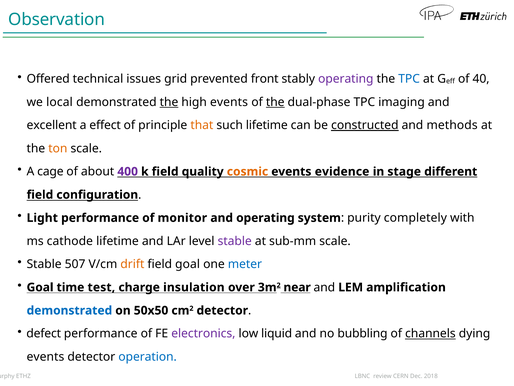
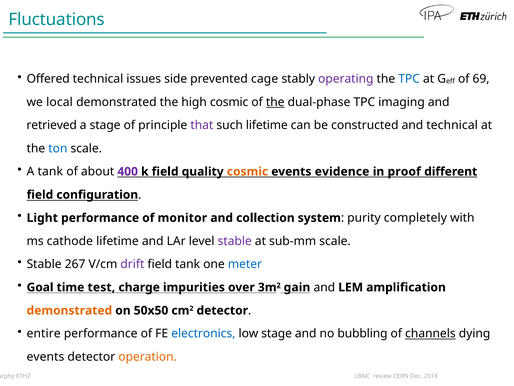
Observation: Observation -> Fluctuations (57, 19)
grid: grid -> side (176, 79)
front: front -> cage (265, 79)
40: 40 -> 69 (481, 79)
the underline: present -> none (169, 102)
high events: events -> cosmic (229, 102)
excellent: excellent -> retrieved (52, 125)
a effect: effect -> stage (105, 125)
that colour: orange -> purple (202, 125)
constructed underline: present -> none (365, 125)
and methods: methods -> technical (452, 125)
ton colour: orange -> blue (58, 148)
A cage: cage -> tank (50, 171)
stage: stage -> proof (404, 171)
and operating: operating -> collection (265, 218)
507: 507 -> 267 (75, 264)
drift colour: orange -> purple (132, 264)
field goal: goal -> tank (188, 264)
insulation: insulation -> impurities (194, 287)
near: near -> gain (297, 287)
demonstrated colour: blue -> orange (69, 310)
defect: defect -> entire (44, 333)
electronics colour: purple -> blue (203, 333)
low liquid: liquid -> stage (277, 333)
operation colour: blue -> orange (148, 356)
